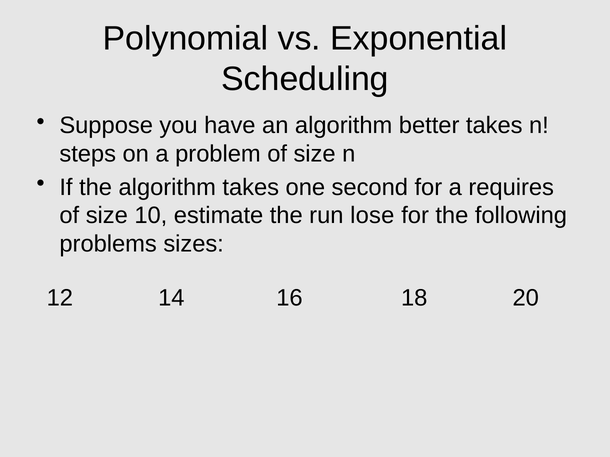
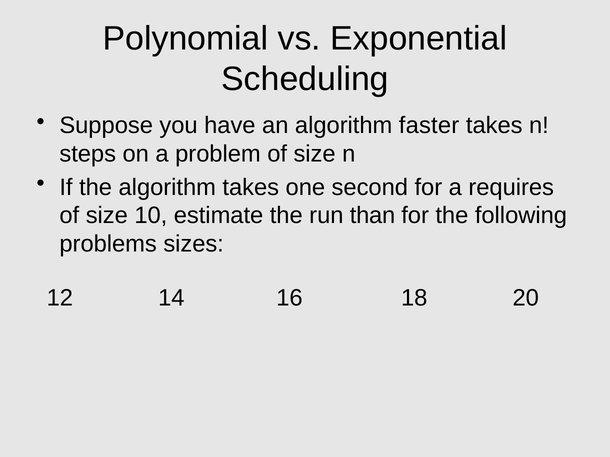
better: better -> faster (429, 126)
lose: lose -> than (373, 216)
